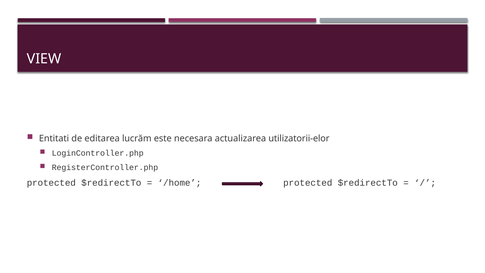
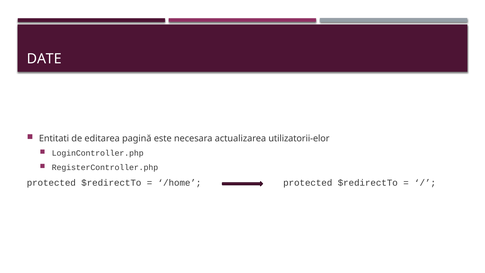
VIEW: VIEW -> DATE (44, 59)
lucrăm: lucrăm -> pagină (137, 138)
